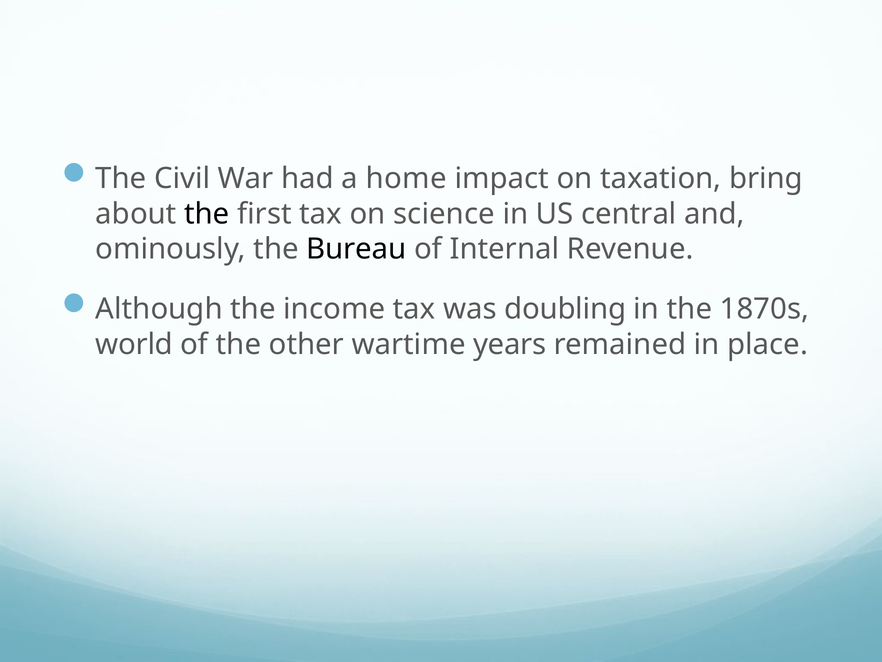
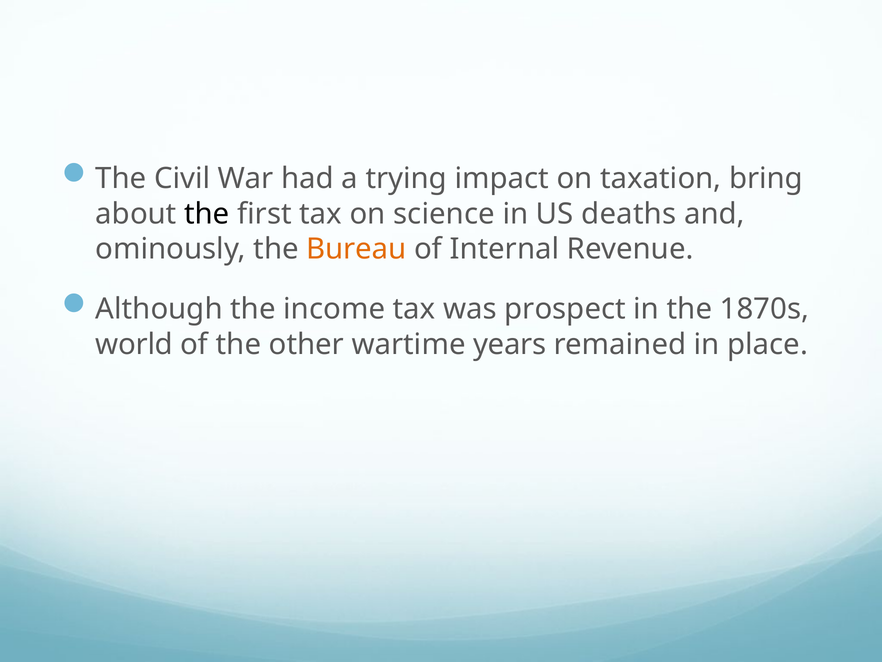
home: home -> trying (406, 178)
central: central -> deaths (629, 214)
Bureau colour: black -> orange (356, 249)
doubling: doubling -> prospect (565, 309)
